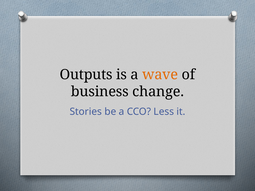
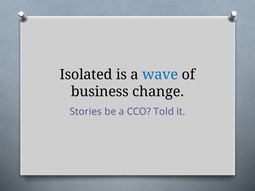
Outputs: Outputs -> Isolated (86, 75)
wave colour: orange -> blue (160, 75)
Less: Less -> Told (164, 112)
